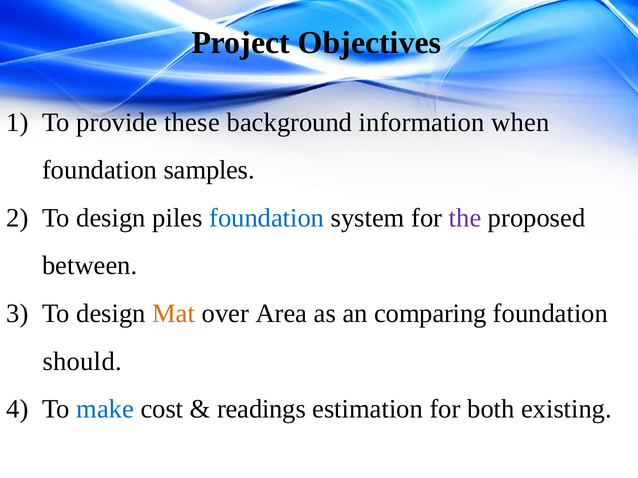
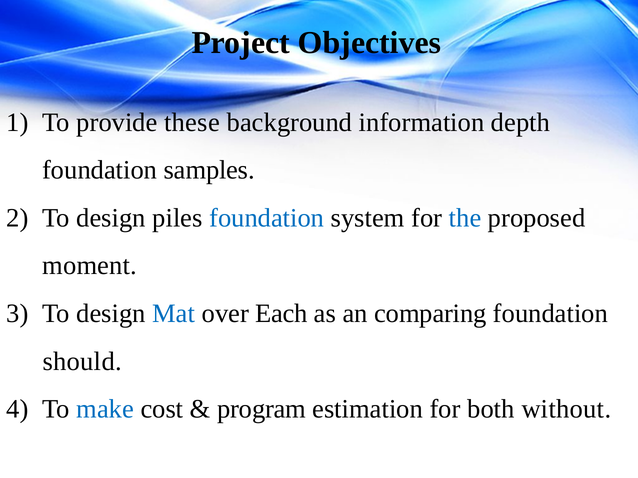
when: when -> depth (520, 122)
the colour: purple -> blue (465, 218)
between: between -> moment (90, 266)
Mat colour: orange -> blue (174, 314)
Area: Area -> Each (282, 314)
readings: readings -> program (262, 410)
existing: existing -> without (566, 410)
